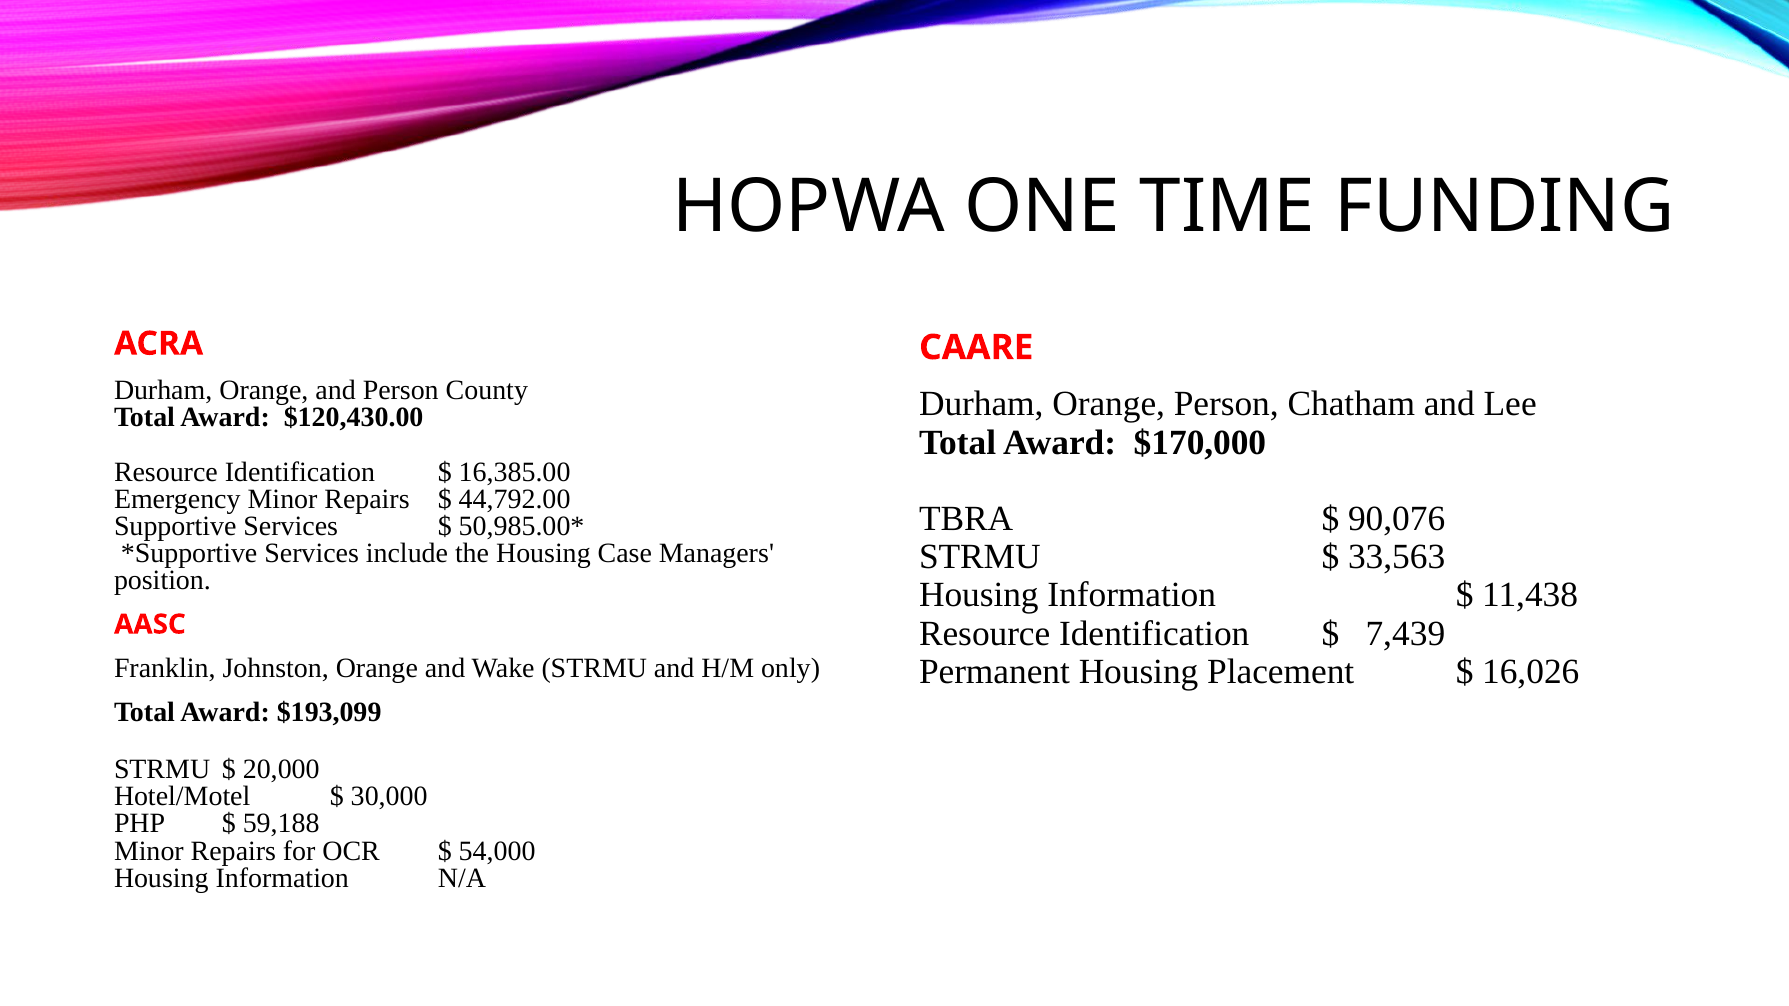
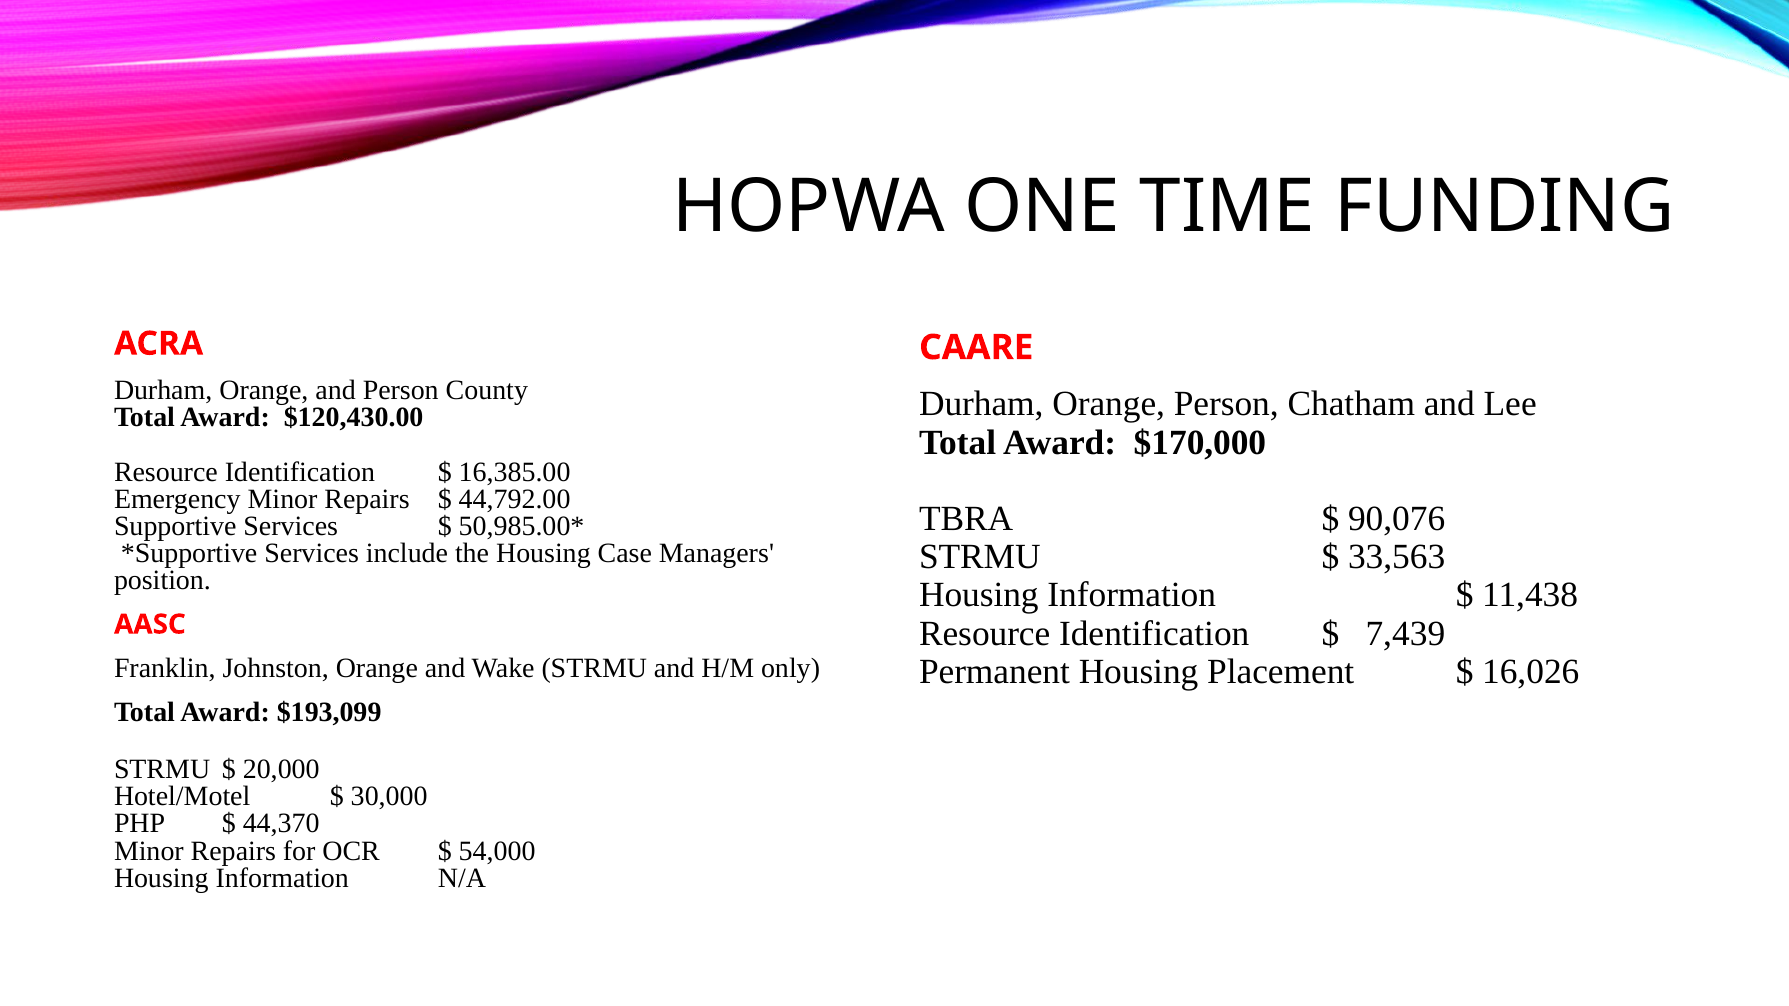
59,188: 59,188 -> 44,370 (281, 824)
